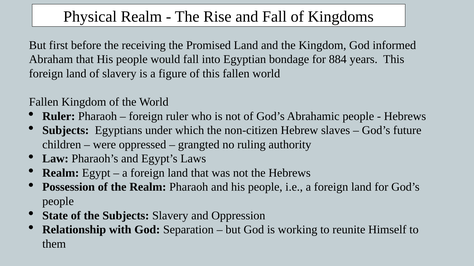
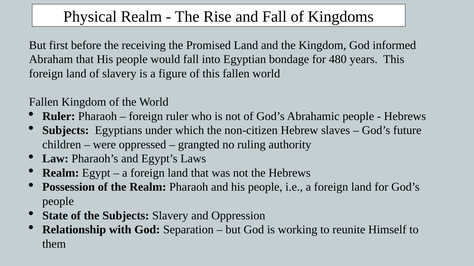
884: 884 -> 480 (338, 60)
